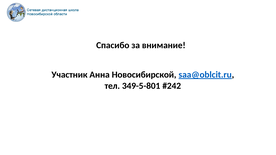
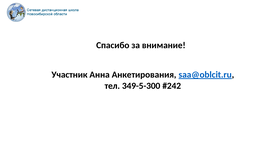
Новосибирской: Новосибирской -> Анкетирования (144, 75)
349-5-801: 349-5-801 -> 349-5-300 (141, 86)
